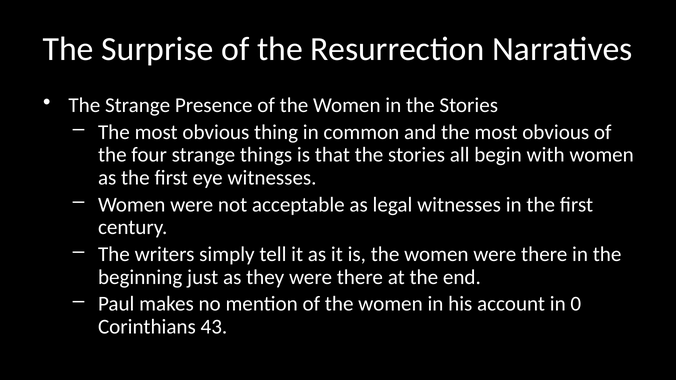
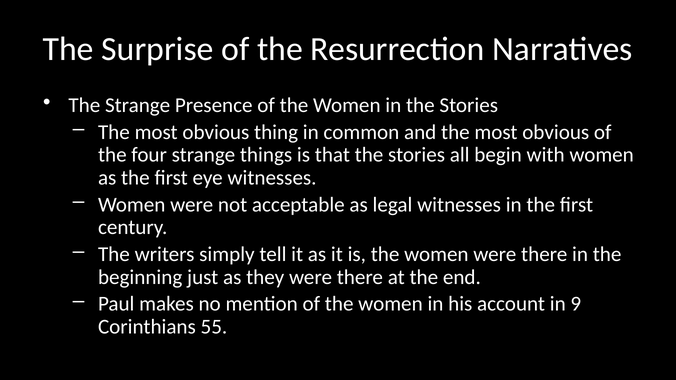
0: 0 -> 9 (576, 304)
43: 43 -> 55 (214, 327)
